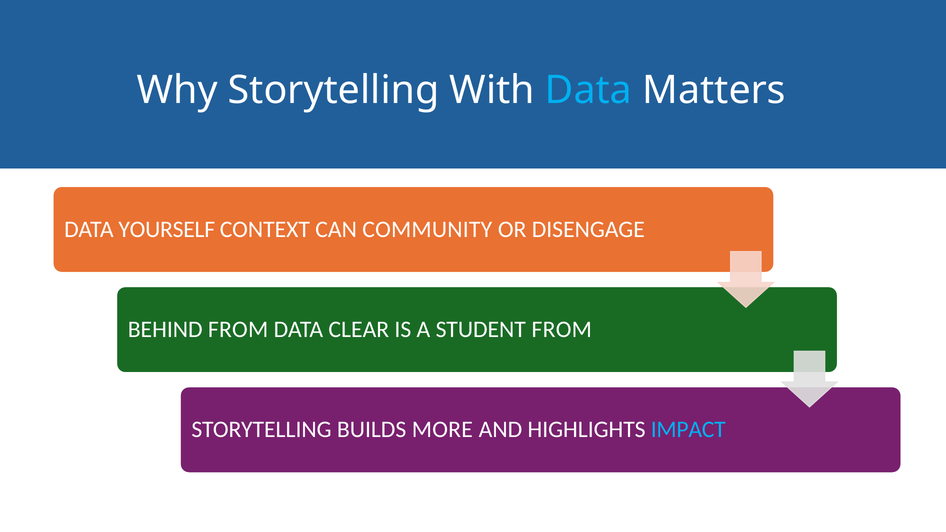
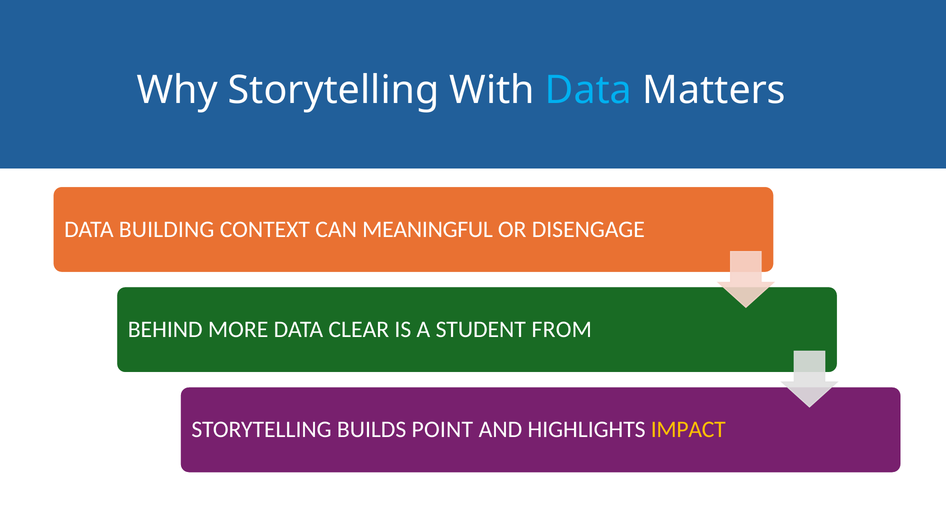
YOURSELF: YOURSELF -> BUILDING (167, 229)
COMMUNITY: COMMUNITY -> MEANINGFUL (428, 229)
BEHIND FROM: FROM -> MORE (238, 330)
MORE: MORE -> POINT (442, 430)
IMPACT colour: light blue -> yellow (688, 430)
